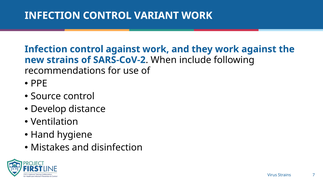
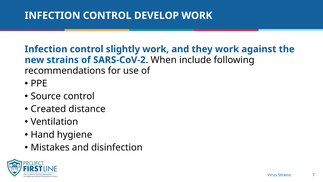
VARIANT: VARIANT -> DEVELOP (156, 16)
control against: against -> slightly (123, 49)
Develop: Develop -> Created (48, 109)
